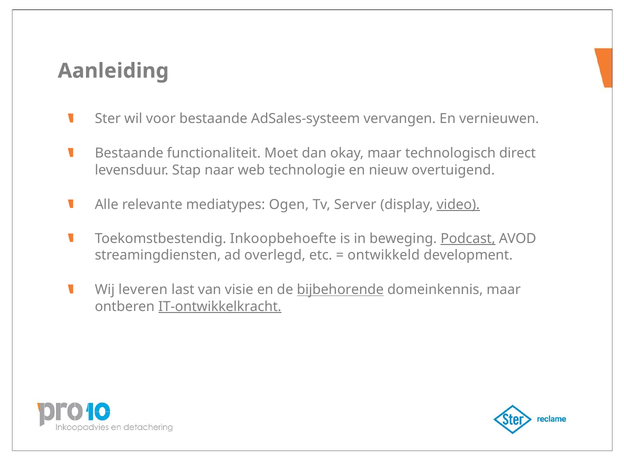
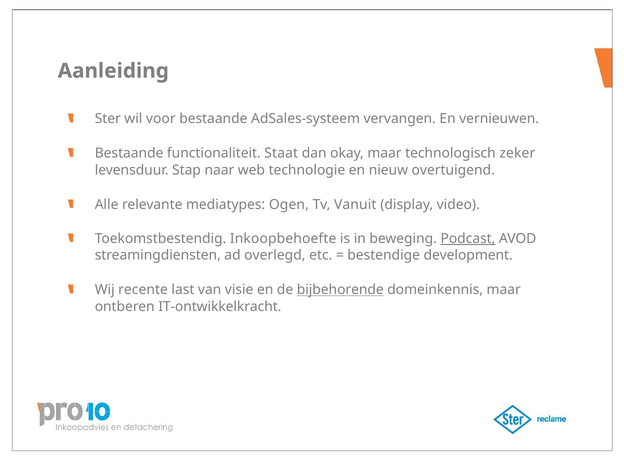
Moet: Moet -> Staat (281, 153)
direct: direct -> zeker (517, 153)
Server: Server -> Vanuit (355, 205)
video underline: present -> none (458, 205)
ontwikkeld: ontwikkeld -> bestendige (384, 255)
leveren: leveren -> recente (143, 290)
IT-ontwikkelkracht underline: present -> none (220, 306)
